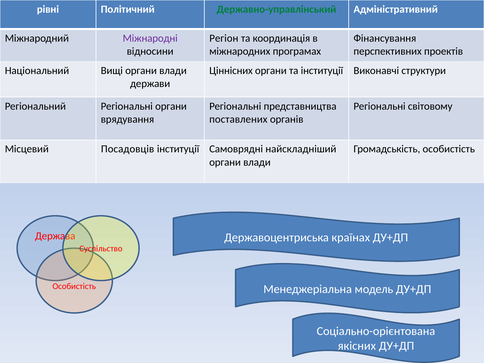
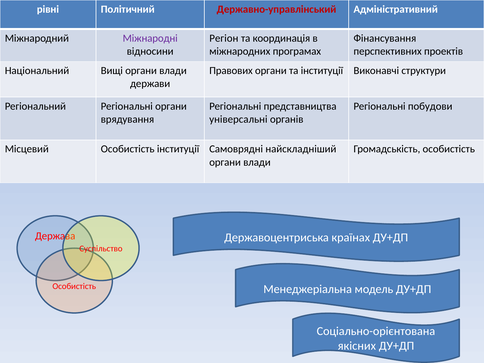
Державно-управлінський colour: green -> red (276, 9)
Ціннісних: Ціннісних -> Правових (231, 71)
світовому: світовому -> побудови (430, 106)
поставлених: поставлених -> універсальні (238, 119)
Місцевий Посадовців: Посадовців -> Особистість (128, 149)
